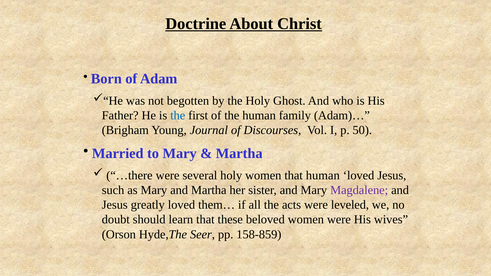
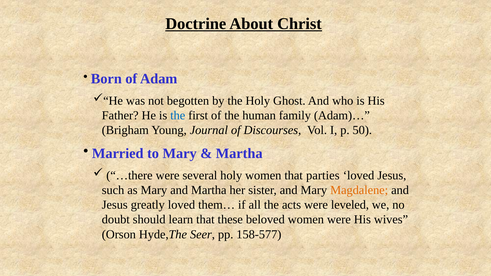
that human: human -> parties (323, 176)
Magdalene colour: purple -> orange (359, 190)
158-859: 158-859 -> 158-577 (259, 234)
